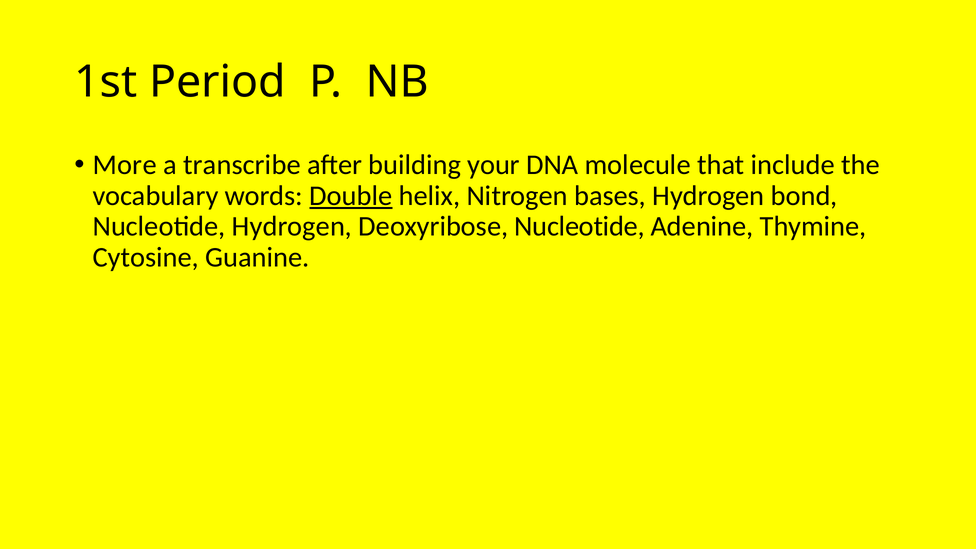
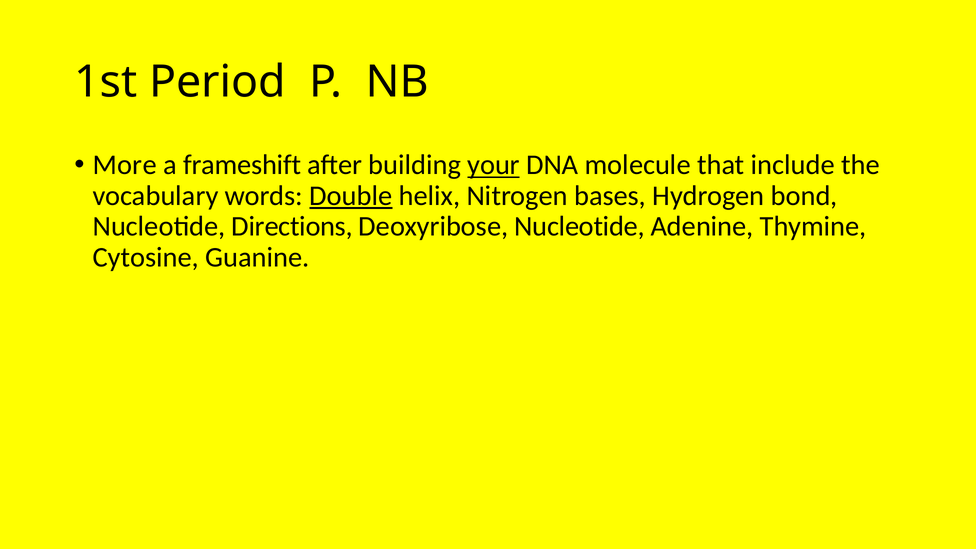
transcribe: transcribe -> frameshift (242, 165)
your underline: none -> present (494, 165)
Nucleotide Hydrogen: Hydrogen -> Directions (292, 227)
